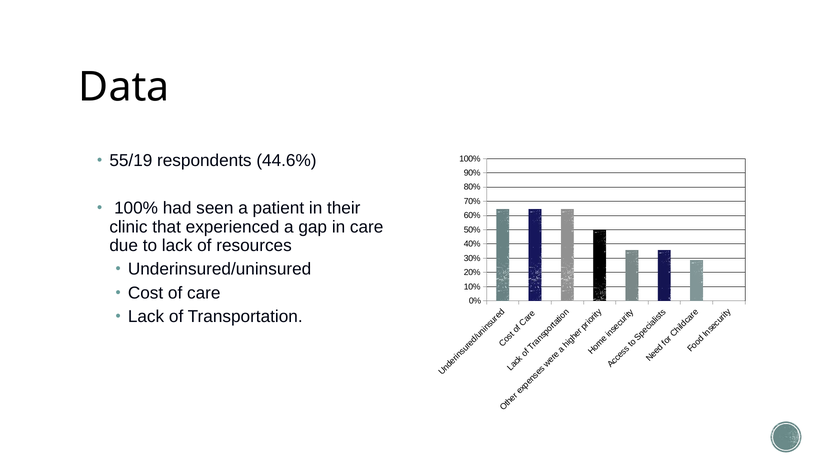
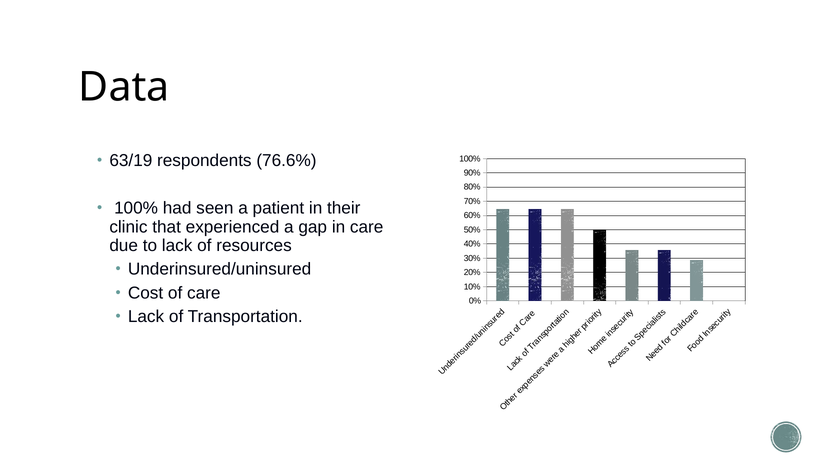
55/19: 55/19 -> 63/19 (131, 161)
44.6%: 44.6% -> 76.6% (286, 161)
